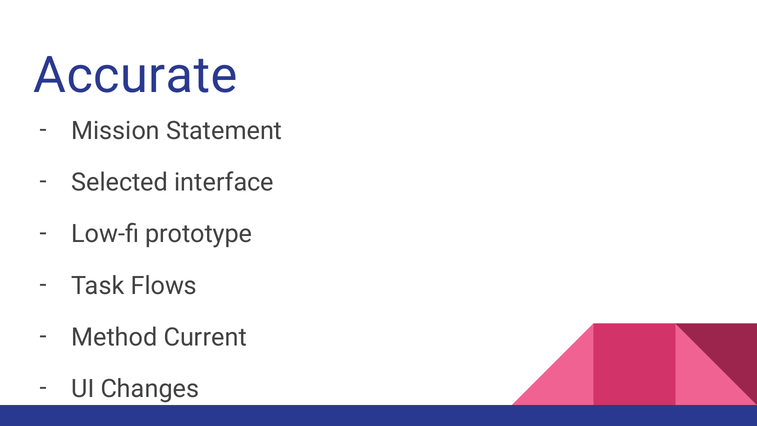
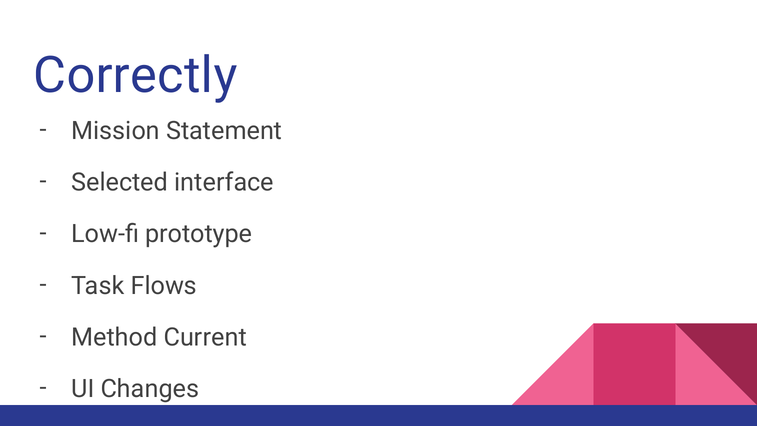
Accurate: Accurate -> Correctly (135, 75)
